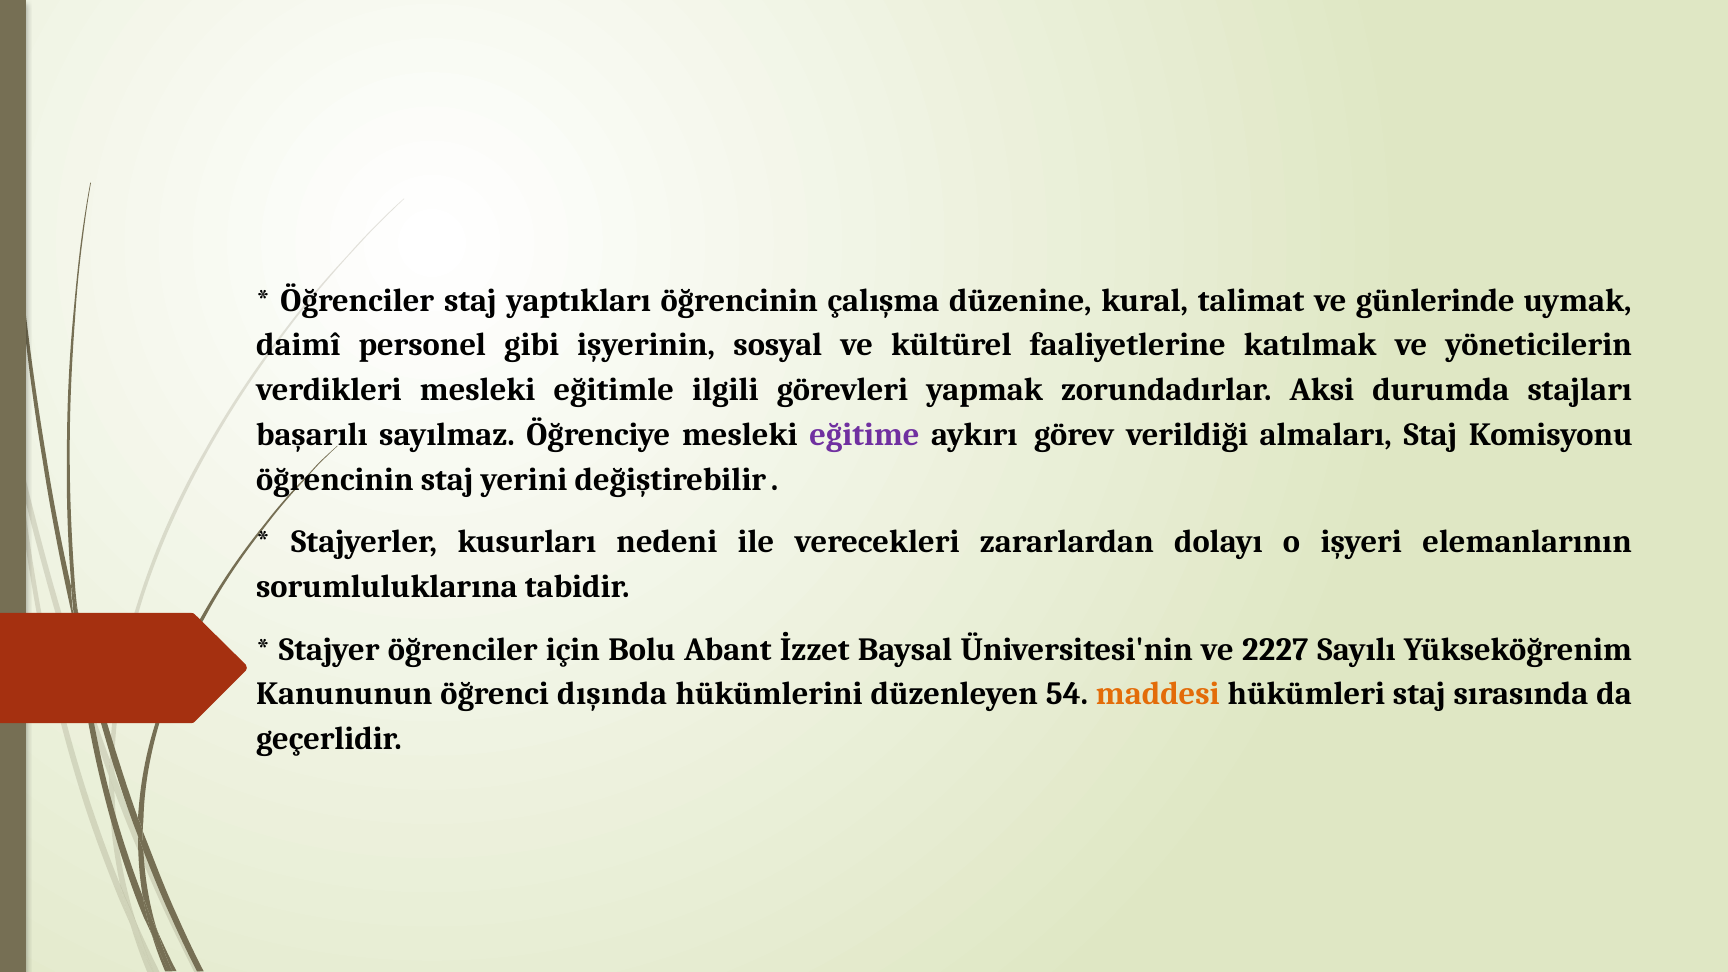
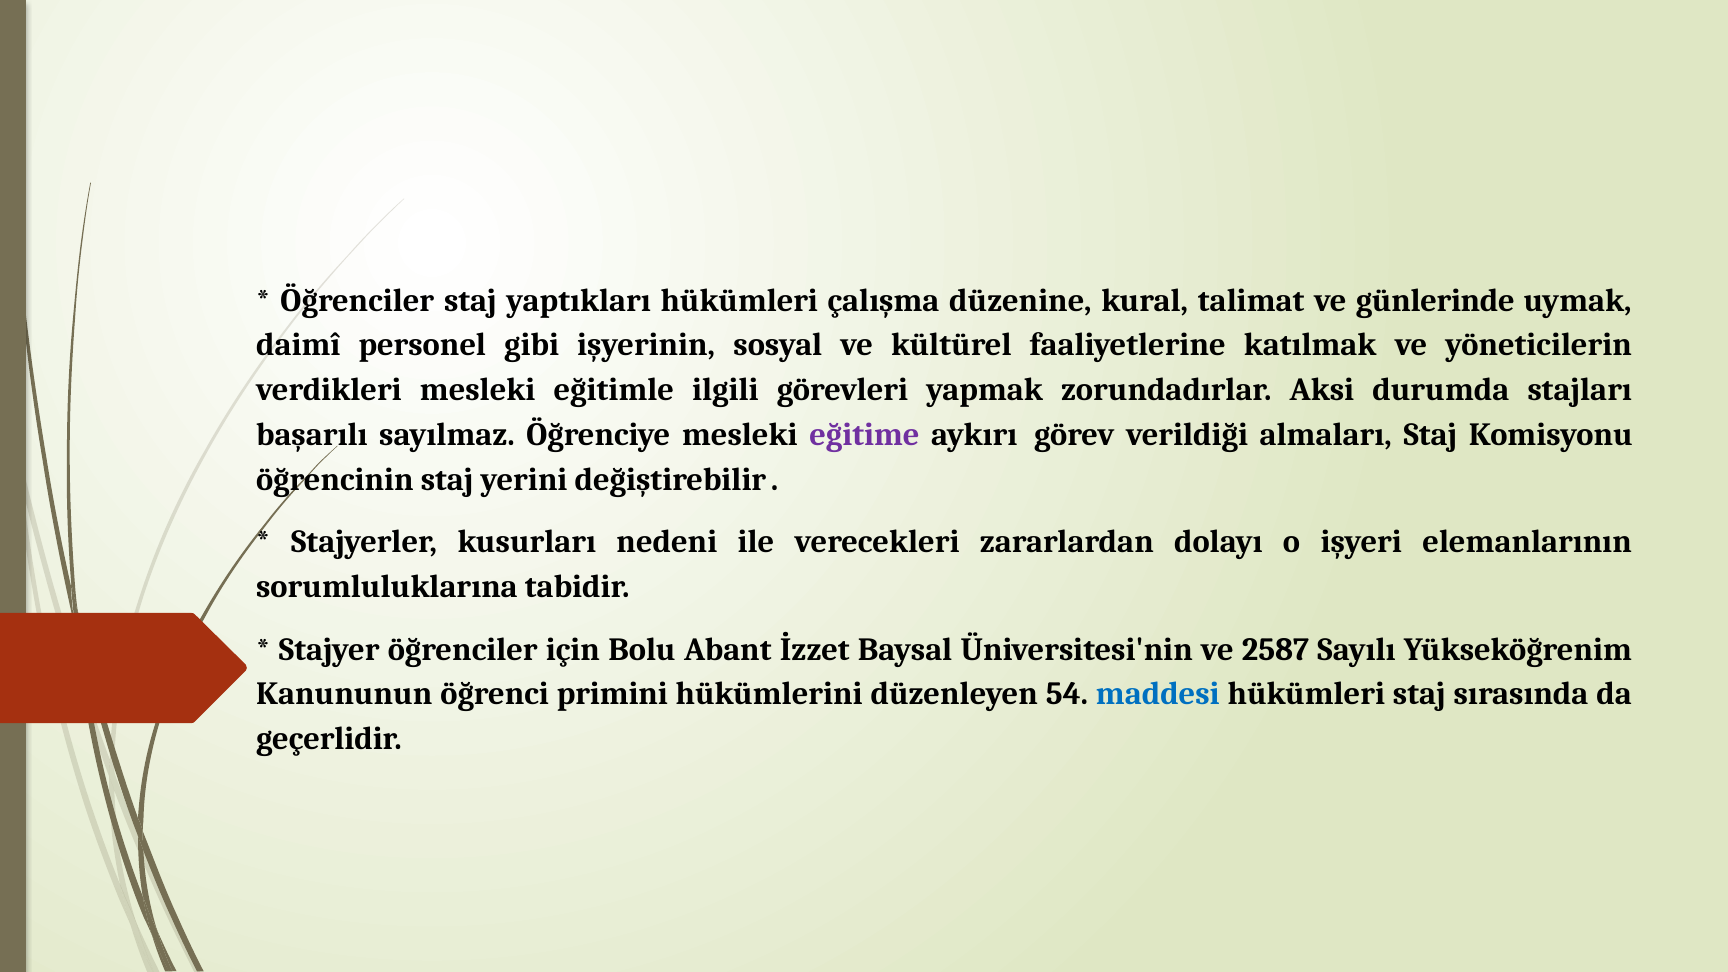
yaptıkları öğrencinin: öğrencinin -> hükümleri (739, 301)
2227: 2227 -> 2587 (1275, 649)
dışında: dışında -> primini (612, 694)
maddesi colour: orange -> blue (1158, 694)
